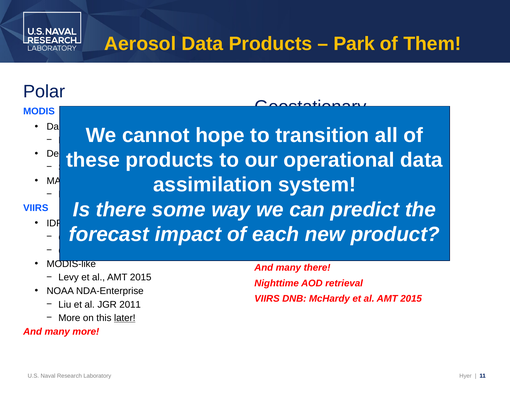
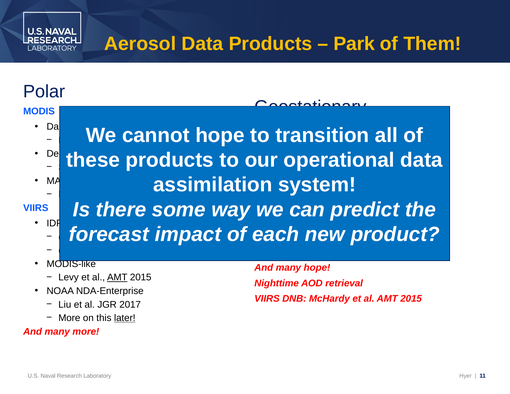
many there: there -> hope (317, 268)
AMT underline: none -> present (117, 278)
2011: 2011 -> 2017 (130, 305)
